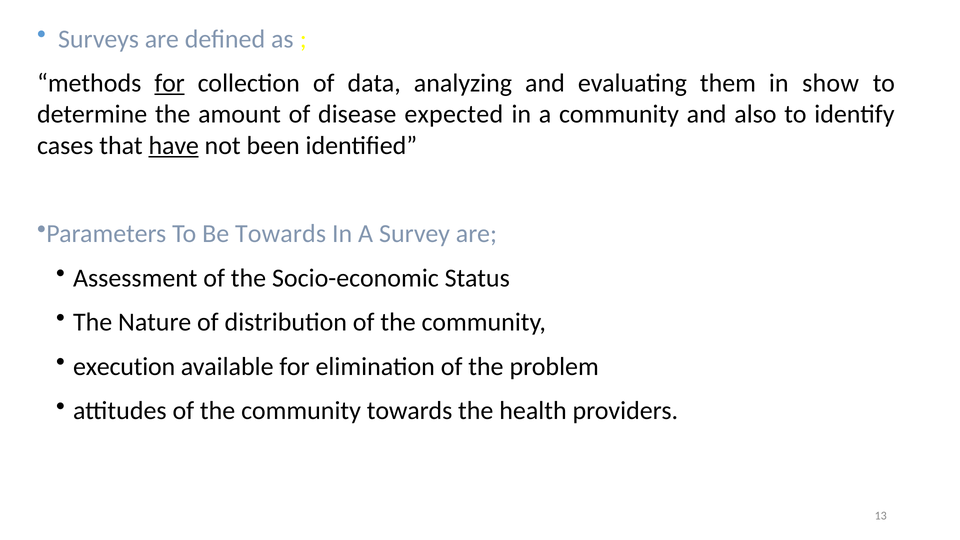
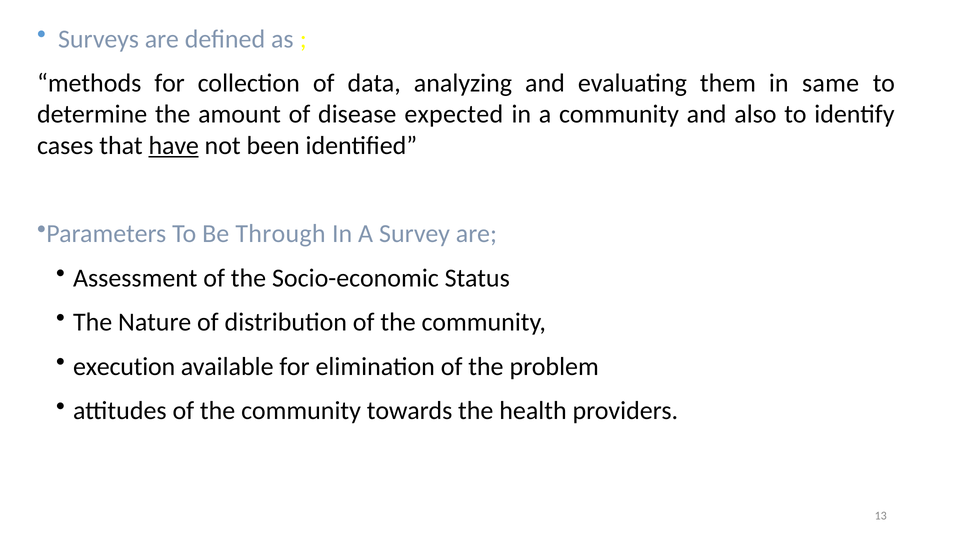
for underline: present -> none (170, 83)
show: show -> same (831, 83)
Be Towards: Towards -> Through (280, 234)
